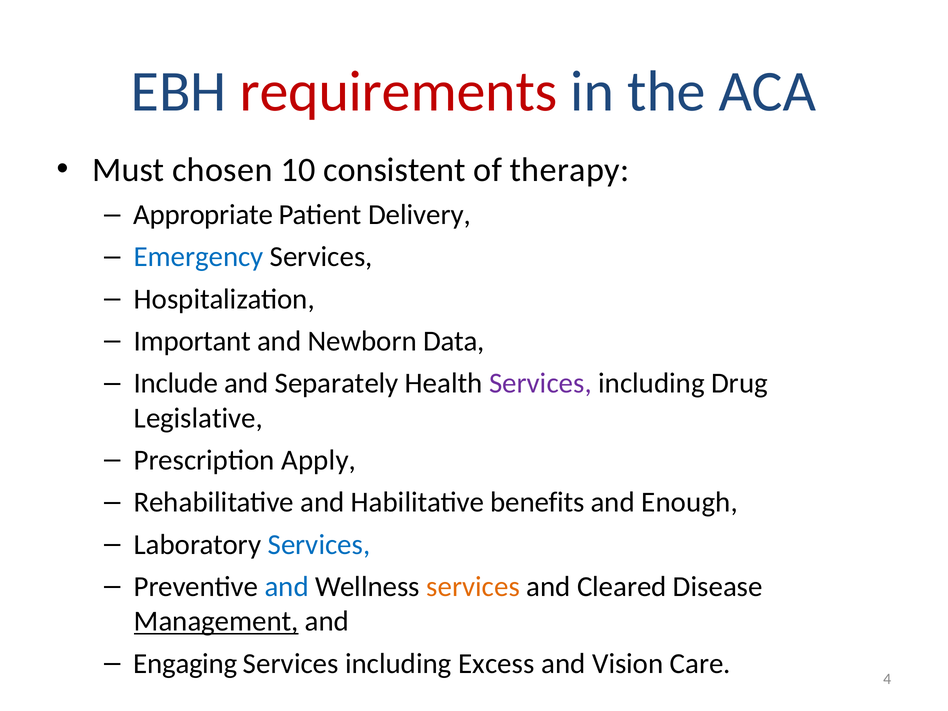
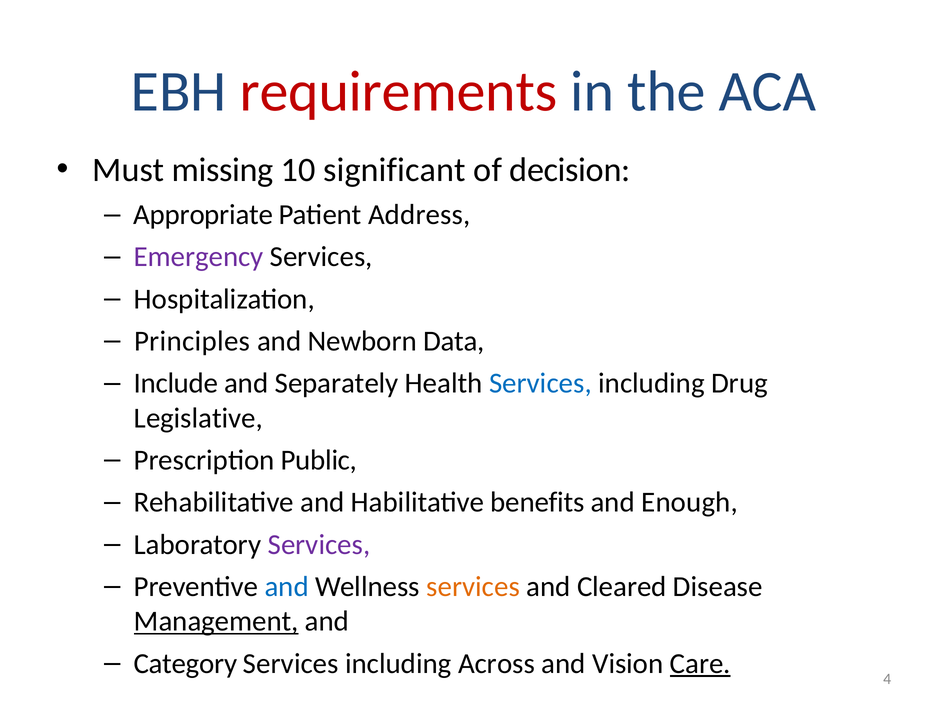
chosen: chosen -> missing (223, 170)
consistent: consistent -> significant (394, 170)
therapy: therapy -> decision (570, 170)
Delivery: Delivery -> Address (419, 215)
Emergency colour: blue -> purple (199, 257)
Important: Important -> Principles (192, 341)
Services colour: purple -> blue (540, 383)
Apply: Apply -> Public (319, 460)
Services colour: blue -> purple (319, 544)
Engaging: Engaging -> Category (185, 664)
Excess: Excess -> Across (496, 664)
Care underline: none -> present (700, 664)
